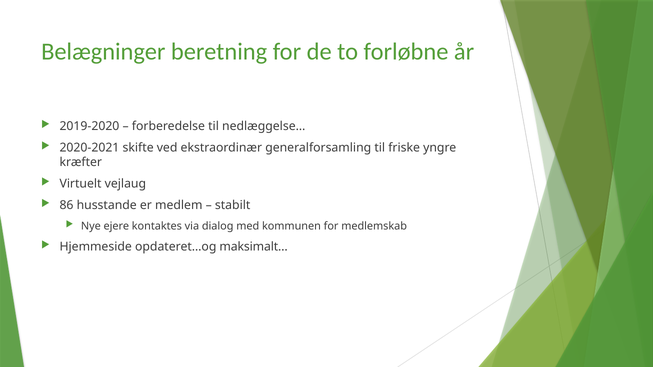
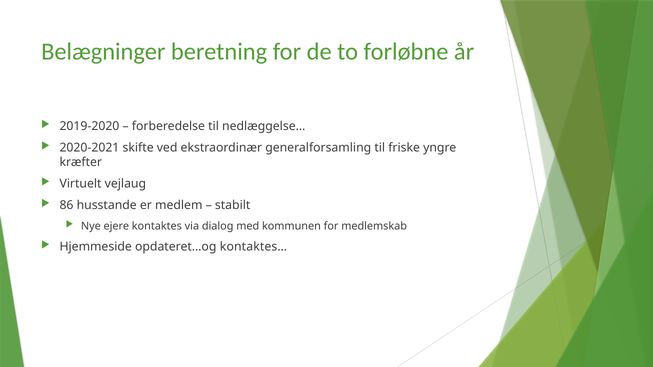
maksimalt…: maksimalt… -> kontaktes… (254, 247)
